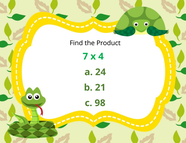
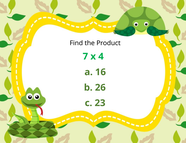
24: 24 -> 16 (101, 72)
21: 21 -> 26 (100, 88)
98: 98 -> 23 (100, 104)
